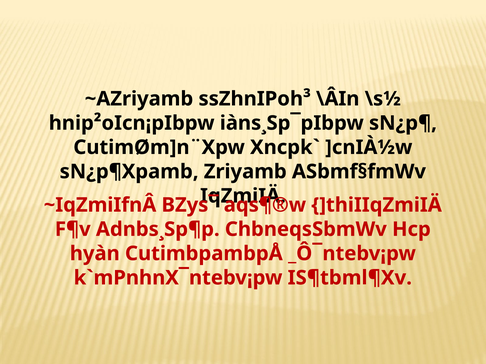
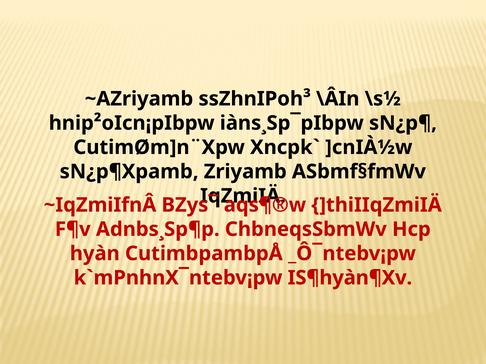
IS¶tbml¶Xv: IS¶tbml¶Xv -> IS¶hyàn¶Xv (350, 278)
